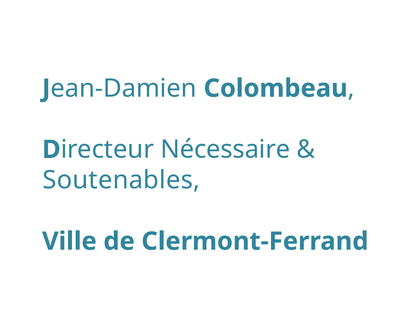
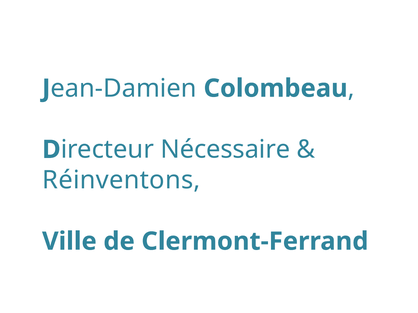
Soutenables: Soutenables -> Réinventons (121, 180)
